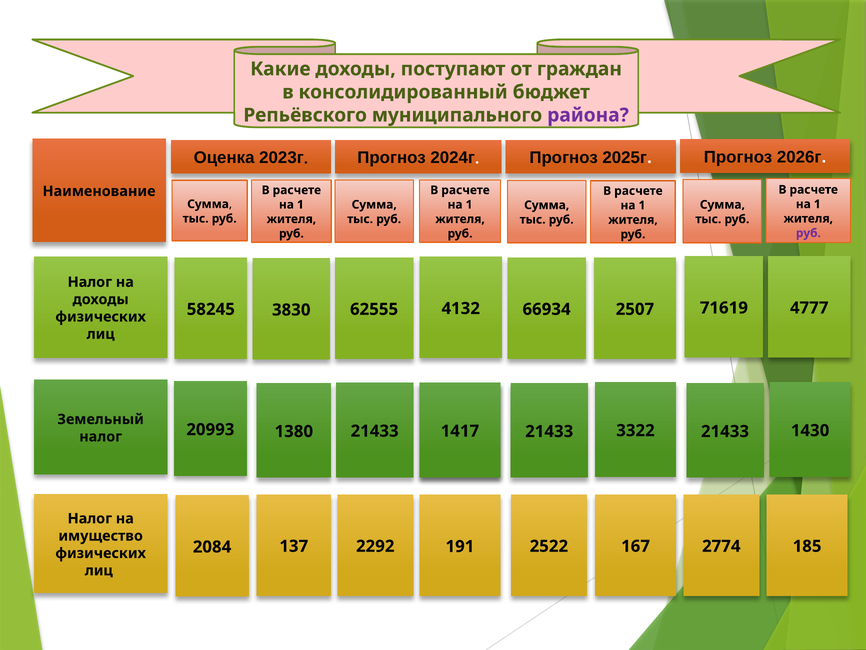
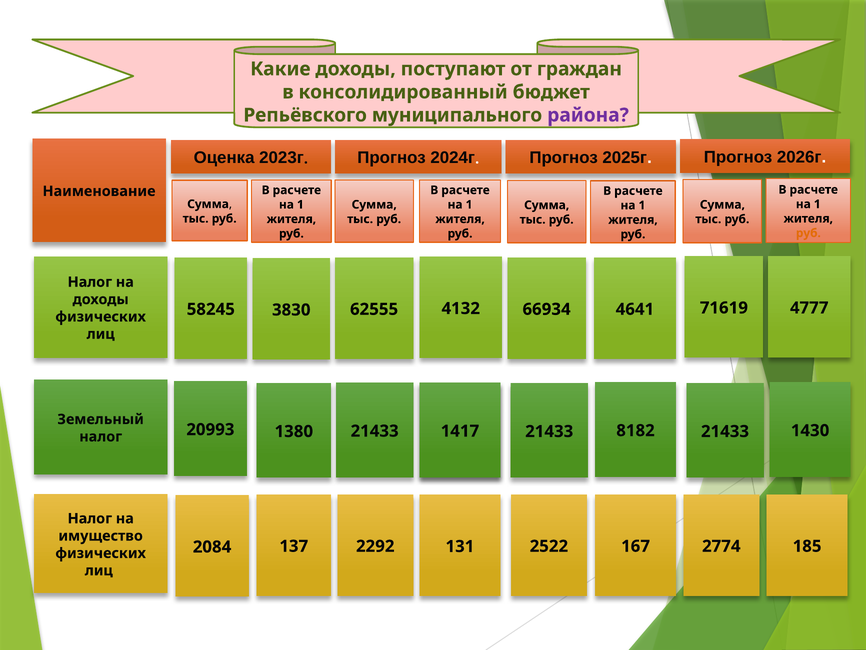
руб colour: purple -> orange (808, 233)
2507: 2507 -> 4641 (635, 309)
3322: 3322 -> 8182 (636, 430)
191: 191 -> 131 (460, 546)
